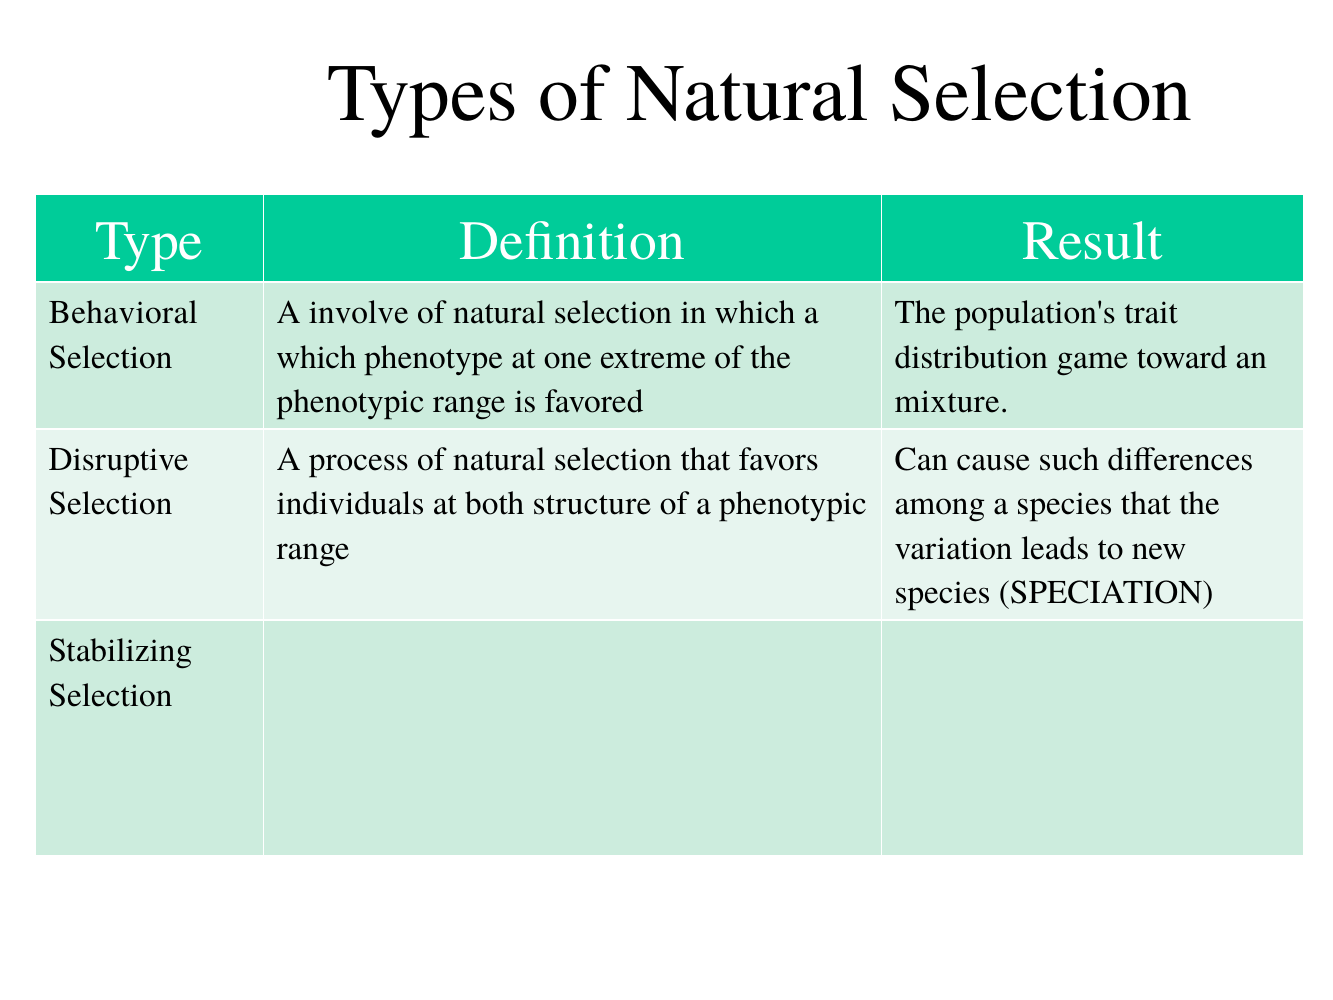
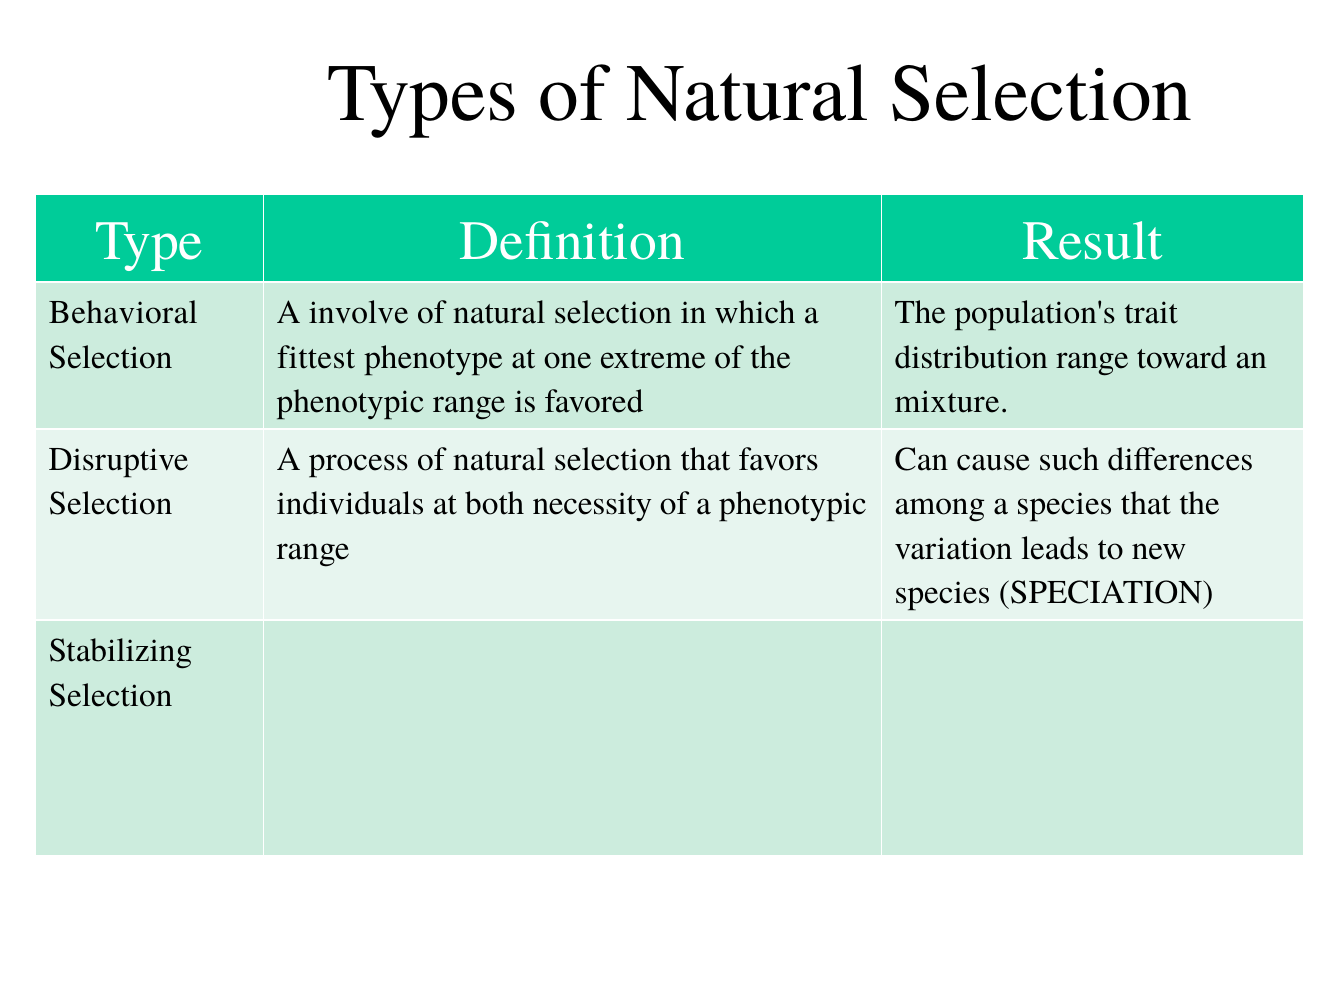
which: which -> fittest (316, 357)
distribution game: game -> range (1093, 357)
structure: structure -> necessity (592, 504)
